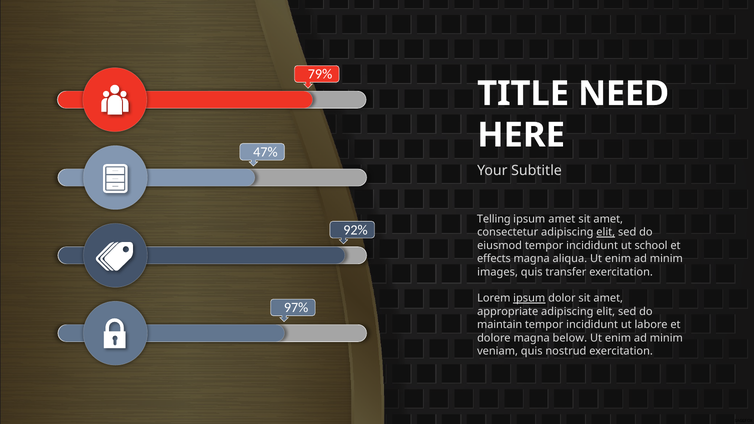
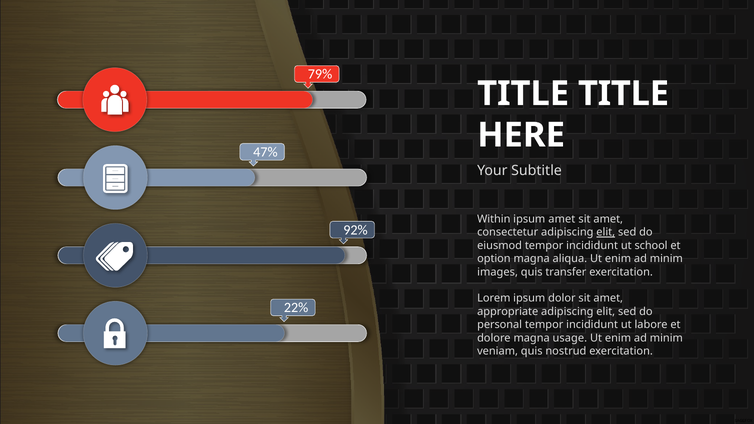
TITLE NEED: NEED -> TITLE (624, 94)
Telling: Telling -> Within (494, 219)
effects: effects -> option (494, 259)
ipsum underline: present -> none (529, 298)
97%: 97% -> 22% (296, 308)
maintain: maintain -> personal (500, 325)
below: below -> usage (570, 338)
